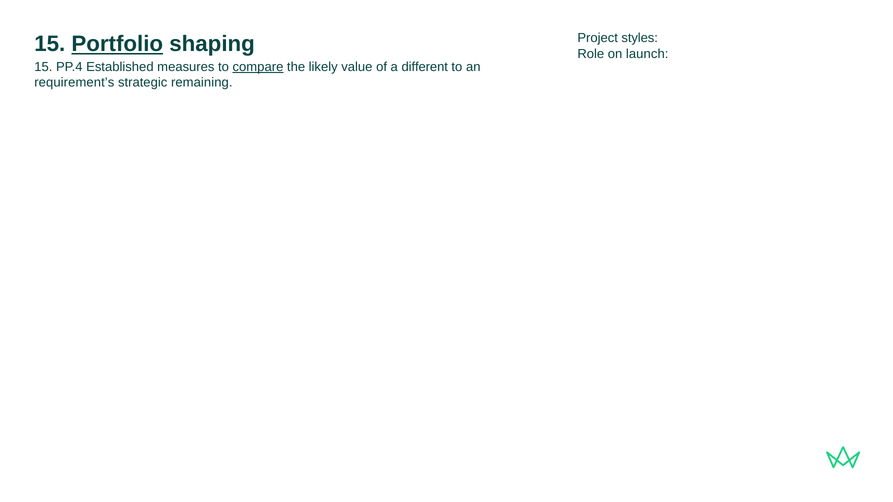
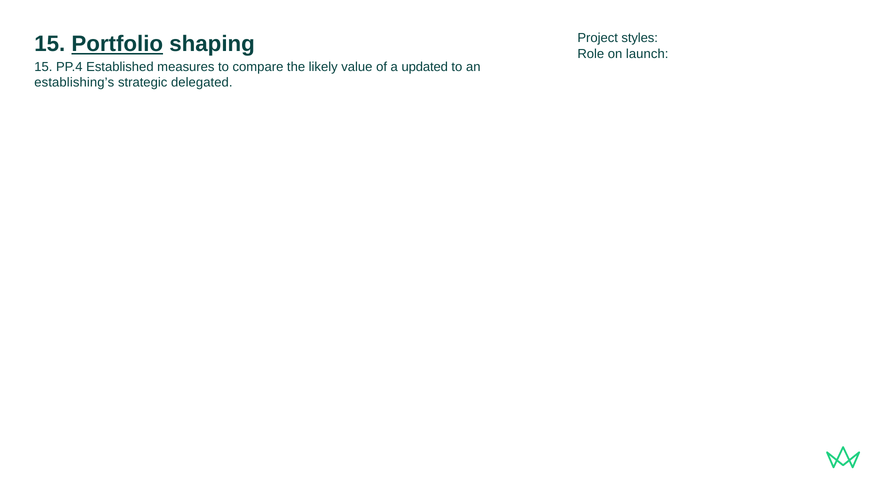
compare underline: present -> none (258, 67)
different: different -> updated (425, 67)
requirement’s: requirement’s -> establishing’s (74, 83)
remaining: remaining -> delegated (202, 83)
